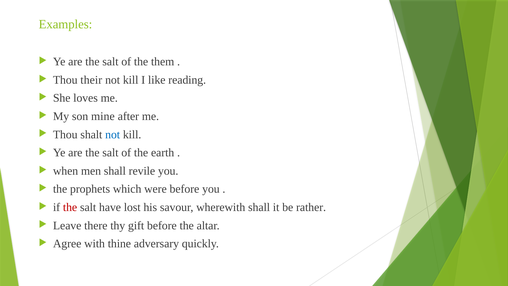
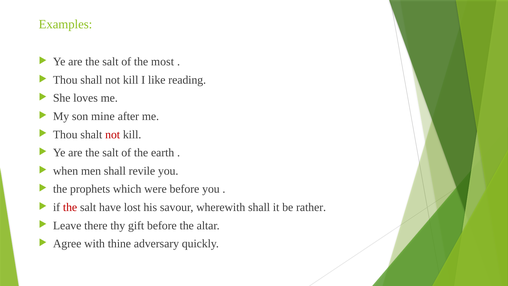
them: them -> most (163, 62)
Thou their: their -> shall (91, 80)
not colour: blue -> red (113, 134)
